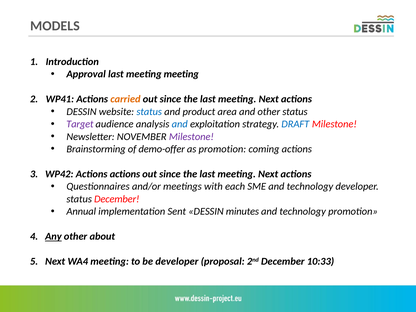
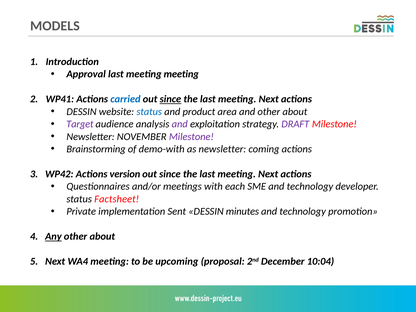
carried colour: orange -> blue (125, 99)
since underline: none -> present (170, 99)
and other status: status -> about (295, 112)
and colour: blue -> purple (180, 124)
DRAFT colour: blue -> purple (295, 124)
demo-offer: demo-offer -> demo-with (162, 149)
as promotion: promotion -> newsletter (222, 149)
Actions actions: actions -> version (125, 174)
status December: December -> Factsheet (117, 199)
Annual: Annual -> Private (81, 211)
be developer: developer -> upcoming (177, 261)
10:33: 10:33 -> 10:04 (321, 261)
